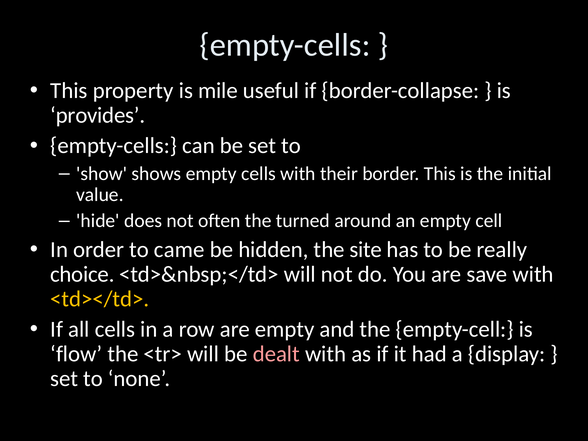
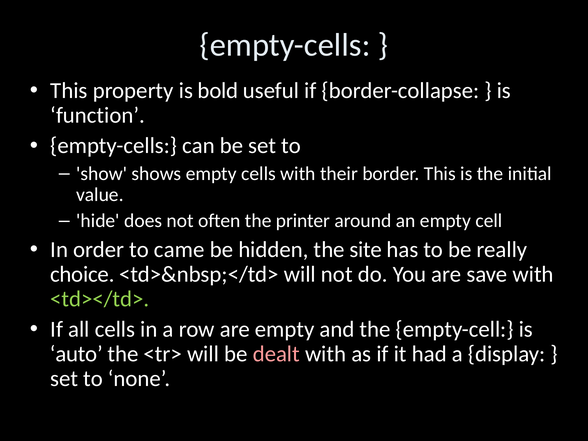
mile: mile -> bold (218, 91)
provides: provides -> function (98, 115)
turned: turned -> printer (303, 221)
<td></td> colour: yellow -> light green (100, 299)
flow: flow -> auto (76, 354)
